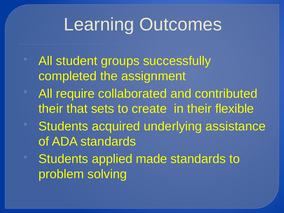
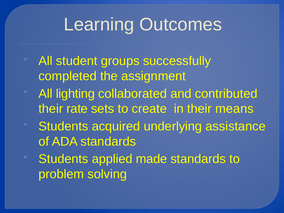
require: require -> lighting (75, 94)
that: that -> rate (77, 109)
flexible: flexible -> means (234, 109)
